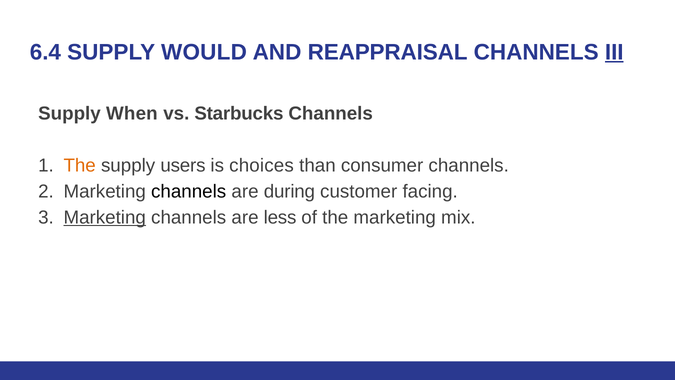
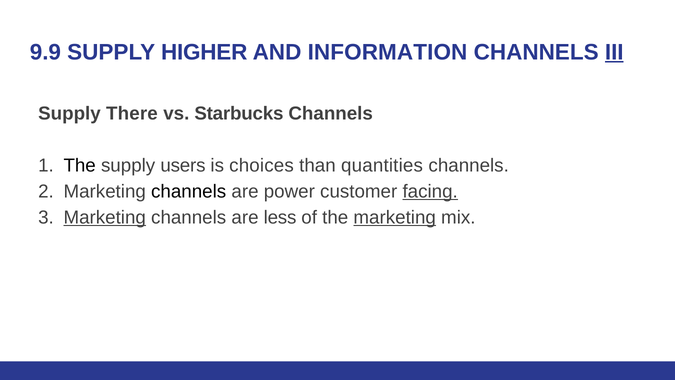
6.4: 6.4 -> 9.9 (45, 52)
WOULD: WOULD -> HIGHER (204, 52)
REAPPRAISAL: REAPPRAISAL -> INFORMATION (387, 52)
When: When -> There (132, 114)
The colour: orange -> black (80, 165)
consumer: consumer -> quantities (382, 165)
during: during -> power (289, 191)
facing underline: none -> present (430, 191)
marketing underline: none -> present (395, 217)
